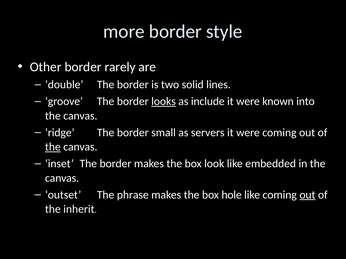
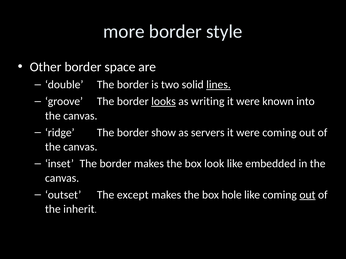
rarely: rarely -> space (120, 67)
lines underline: none -> present (219, 85)
include: include -> writing (208, 102)
small: small -> show (164, 133)
the underline: present -> none (53, 147)
phrase: phrase -> except (133, 195)
